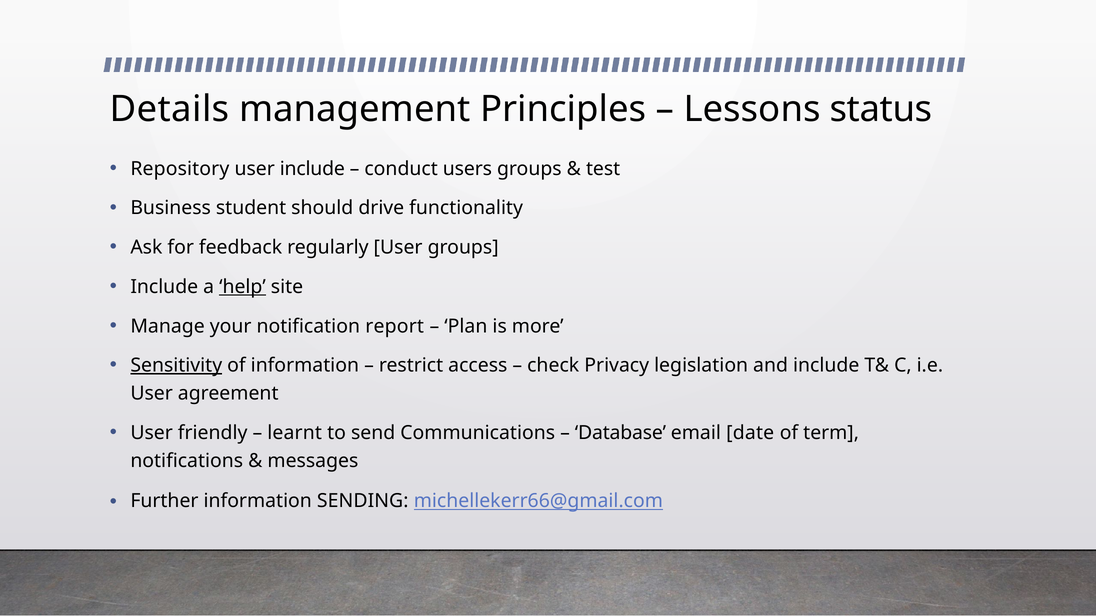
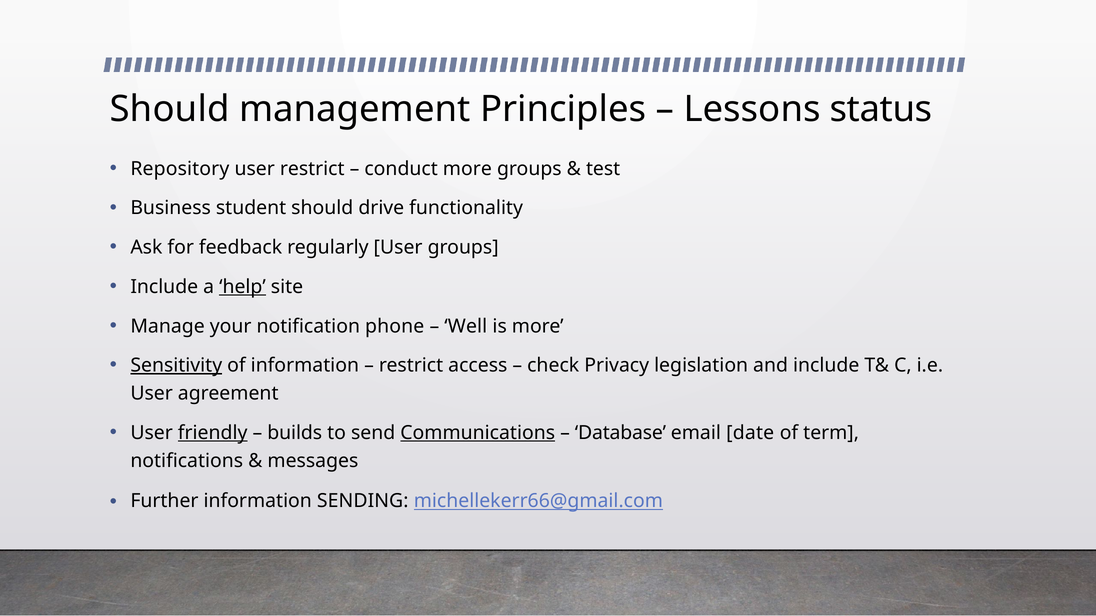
Details: Details -> Should (170, 109)
user include: include -> restrict (312, 169)
conduct users: users -> more (467, 169)
report: report -> phone (395, 326)
Plan: Plan -> Well (466, 326)
friendly underline: none -> present (213, 433)
learnt: learnt -> builds (295, 433)
Communications underline: none -> present (478, 433)
